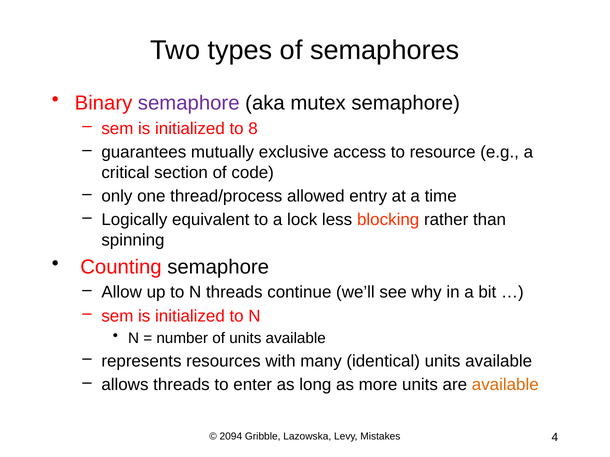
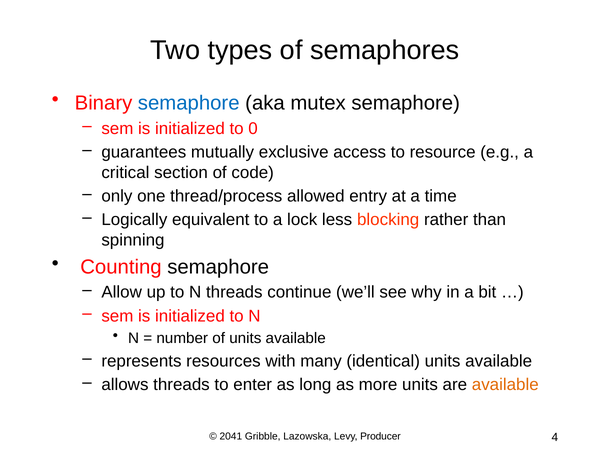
semaphore colour: purple -> blue (189, 103)
8: 8 -> 0 (253, 129)
2094: 2094 -> 2041 (231, 437)
Mistakes: Mistakes -> Producer (380, 437)
